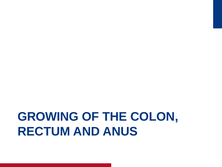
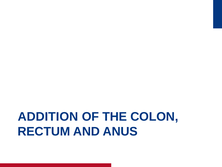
GROWING: GROWING -> ADDITION (48, 116)
